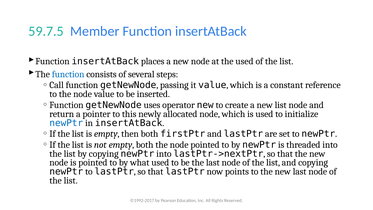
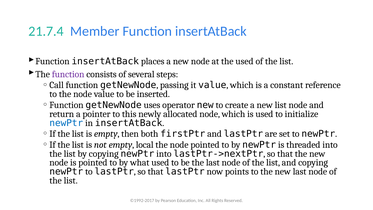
59.7.5: 59.7.5 -> 21.7.4 (46, 31)
function colour: blue -> purple (68, 74)
empty both: both -> local (145, 145)
